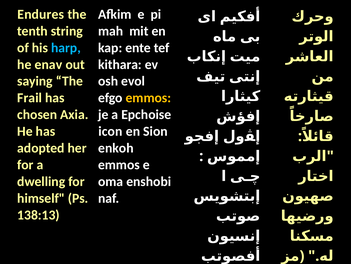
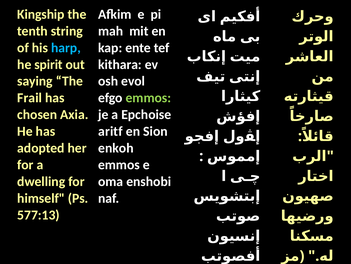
Endures: Endures -> Kingship (41, 14)
enav: enav -> spirit (49, 64)
emmos colour: yellow -> light green (148, 98)
icon: icon -> aritf (110, 131)
138:13: 138:13 -> 577:13 (38, 214)
